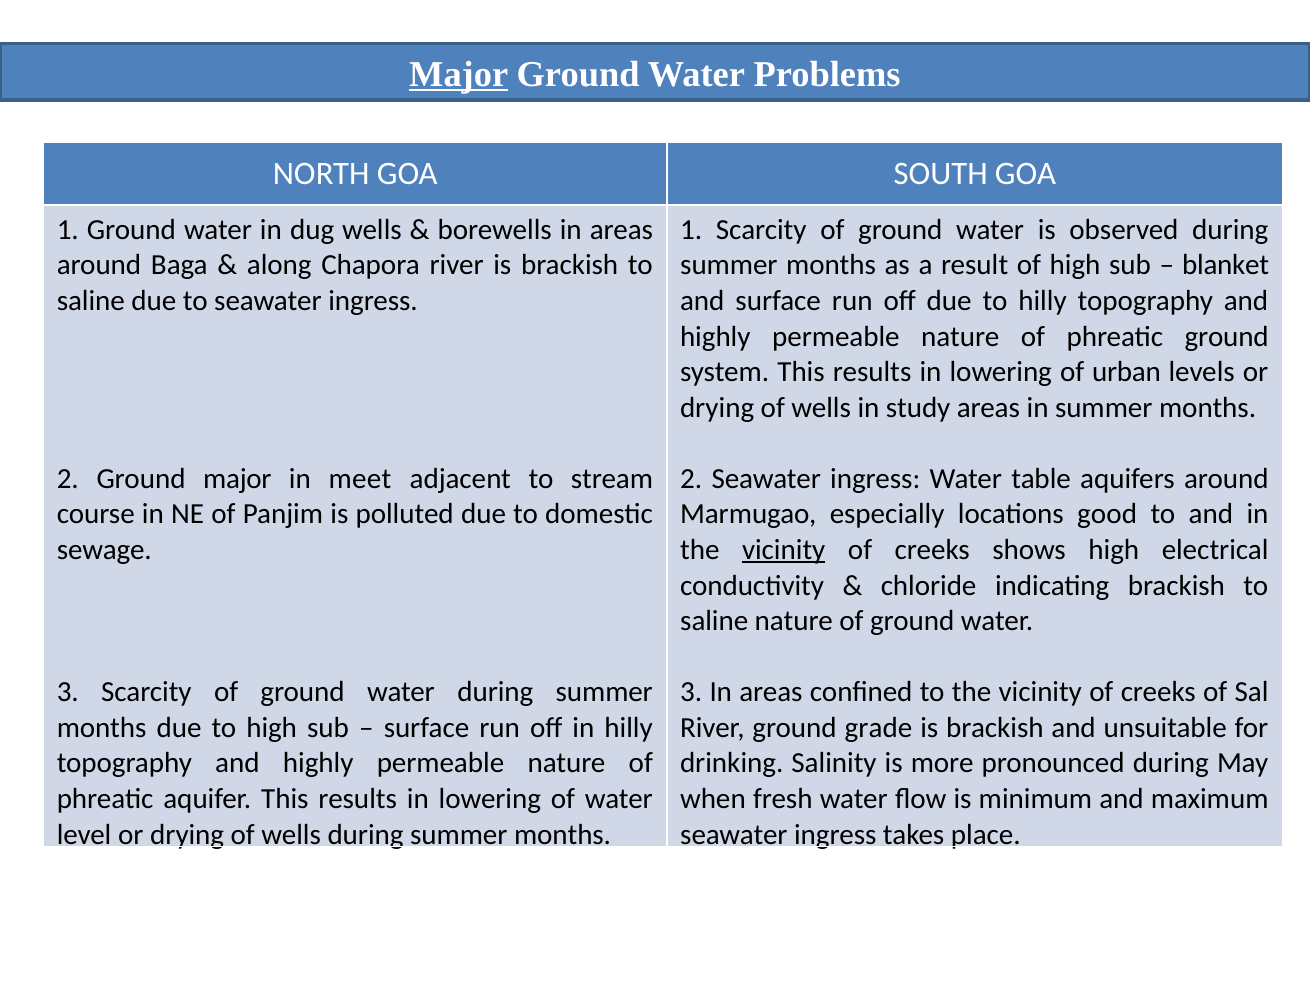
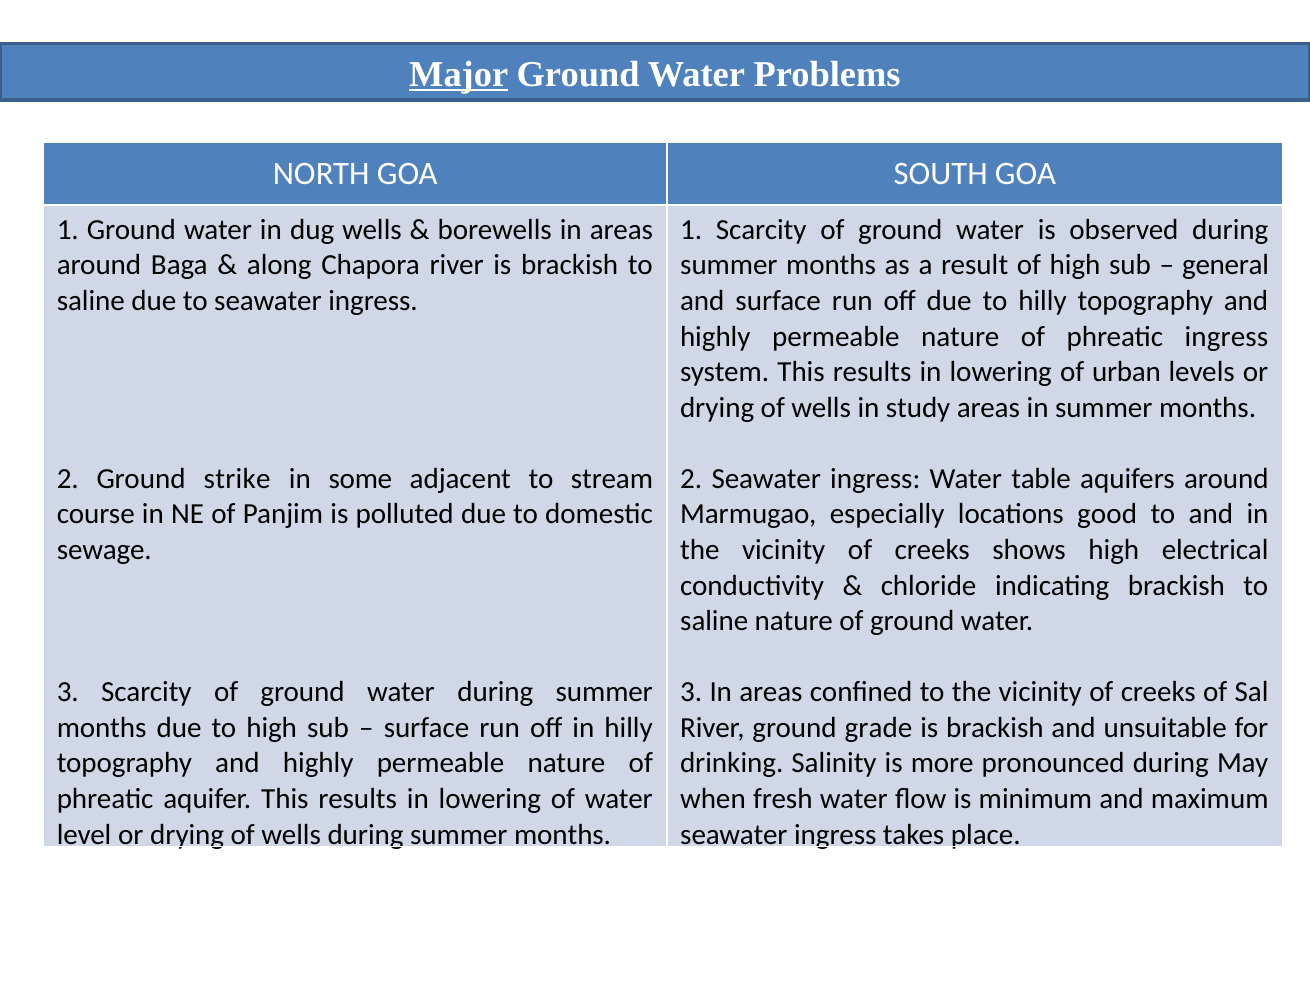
blanket: blanket -> general (1226, 265)
phreatic ground: ground -> ingress (1227, 337)
Ground major: major -> strike (237, 479)
meet: meet -> some (360, 479)
vicinity underline: present -> none (784, 550)
